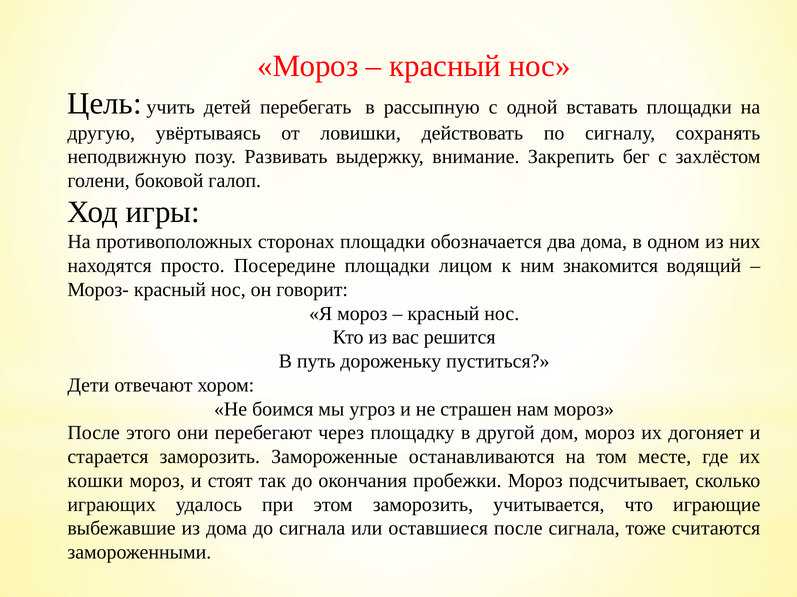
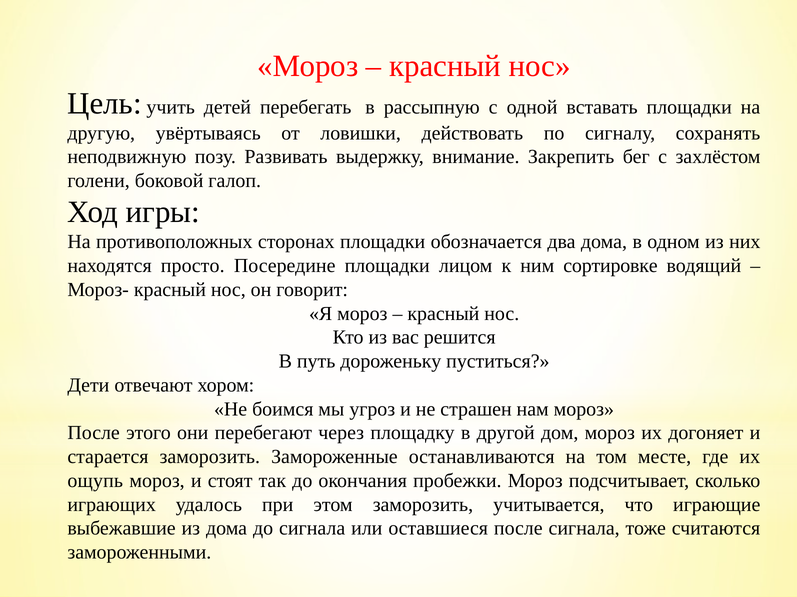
знакомится: знакомится -> сортировке (610, 266)
кошки: кошки -> ощупь (95, 481)
